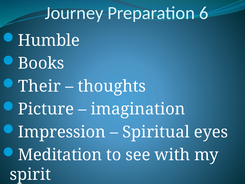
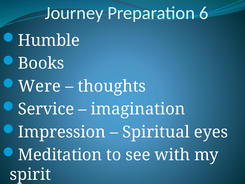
Their: Their -> Were (39, 86)
Picture: Picture -> Service (46, 109)
